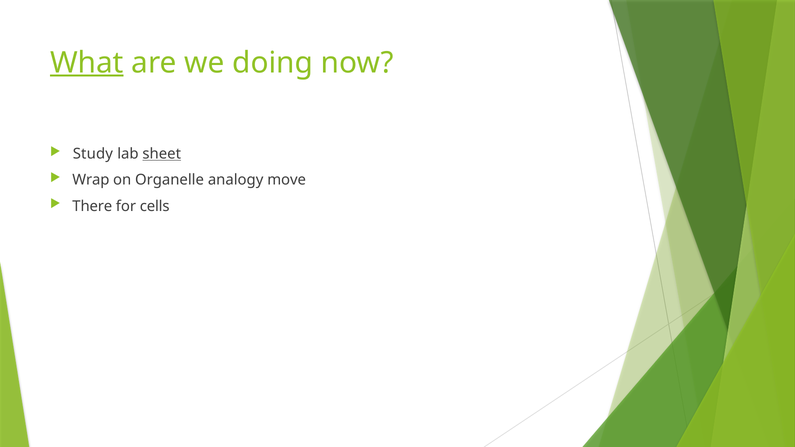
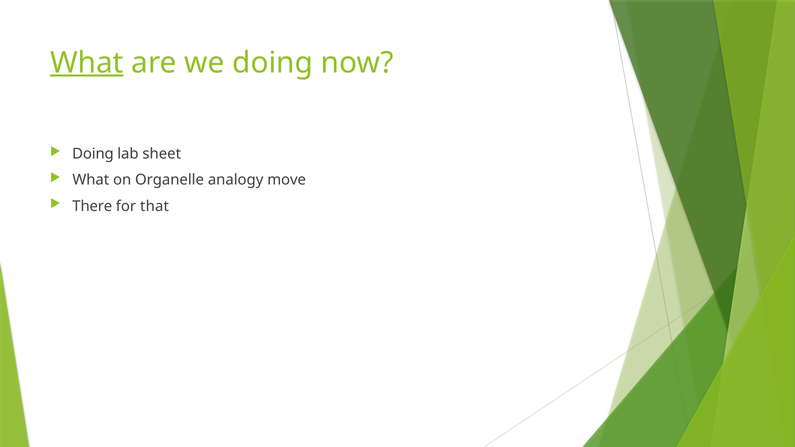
Study: Study -> Doing (93, 154)
sheet underline: present -> none (162, 154)
Wrap: Wrap -> What (91, 180)
cells: cells -> that (155, 206)
